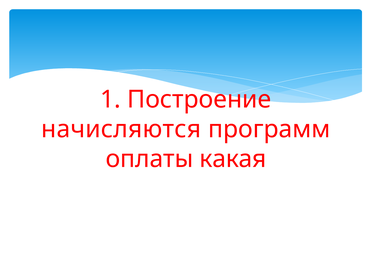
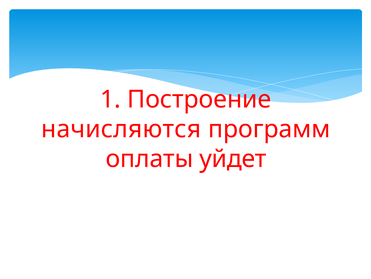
какая: какая -> уйдет (233, 158)
